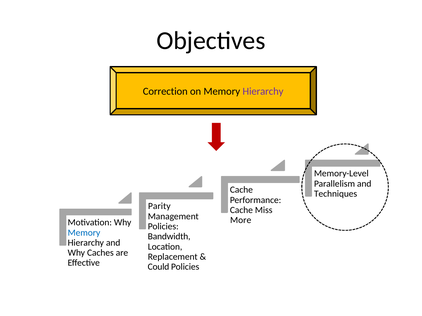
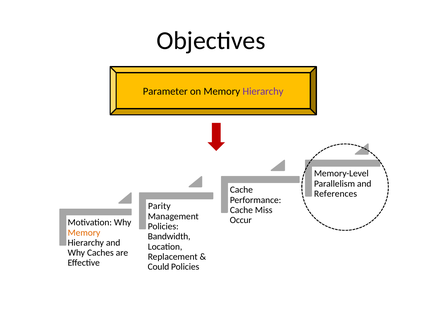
Correction: Correction -> Parameter (165, 92)
Techniques: Techniques -> References (336, 194)
More: More -> Occur (241, 221)
Memory colour: blue -> orange (84, 233)
